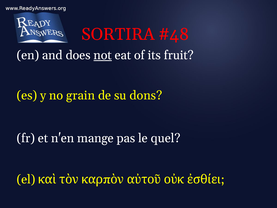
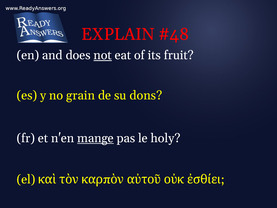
SORTIRA: SORTIRA -> EXPLAIN (118, 34)
mange underline: none -> present (95, 138)
quel: quel -> holy (166, 138)
